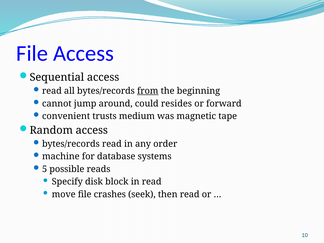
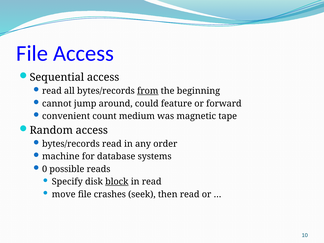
resides: resides -> feature (176, 104)
trusts: trusts -> count (104, 116)
5: 5 -> 0 (45, 169)
block underline: none -> present (117, 182)
